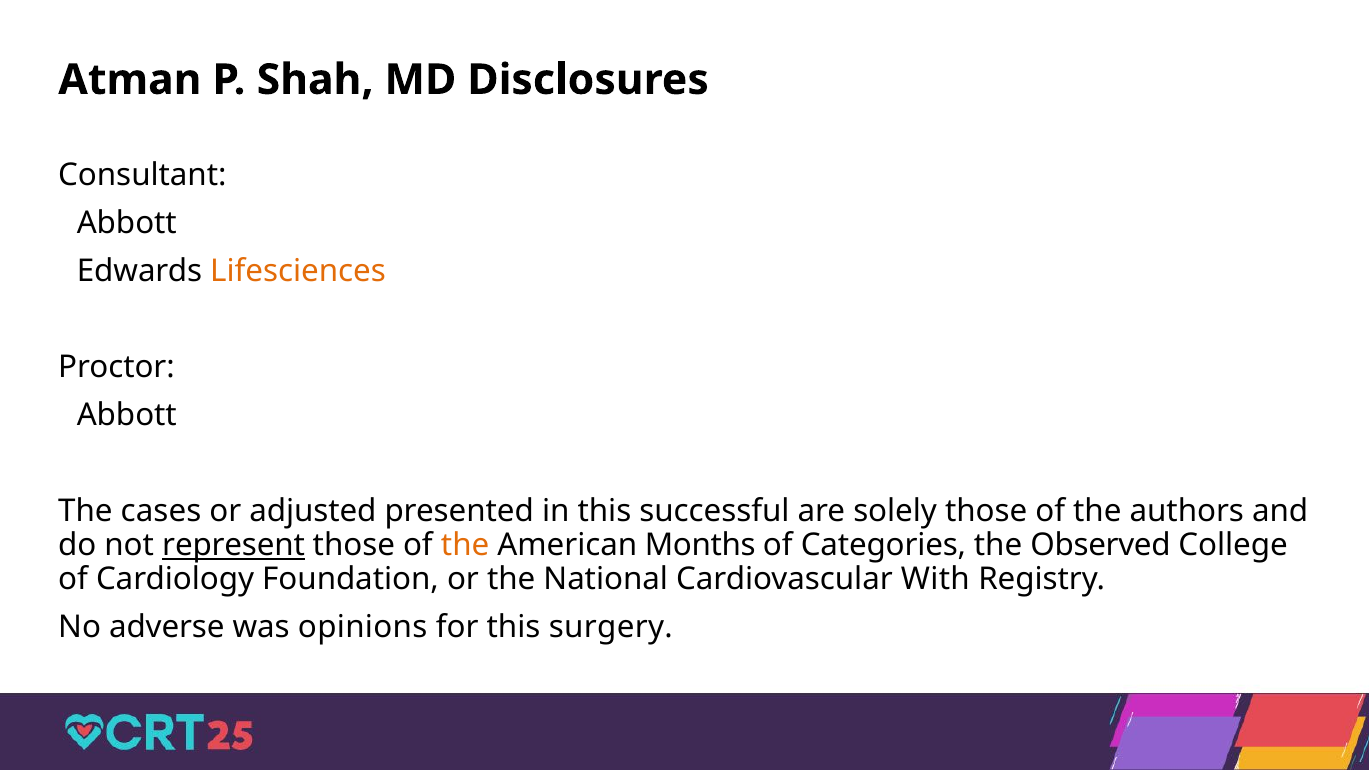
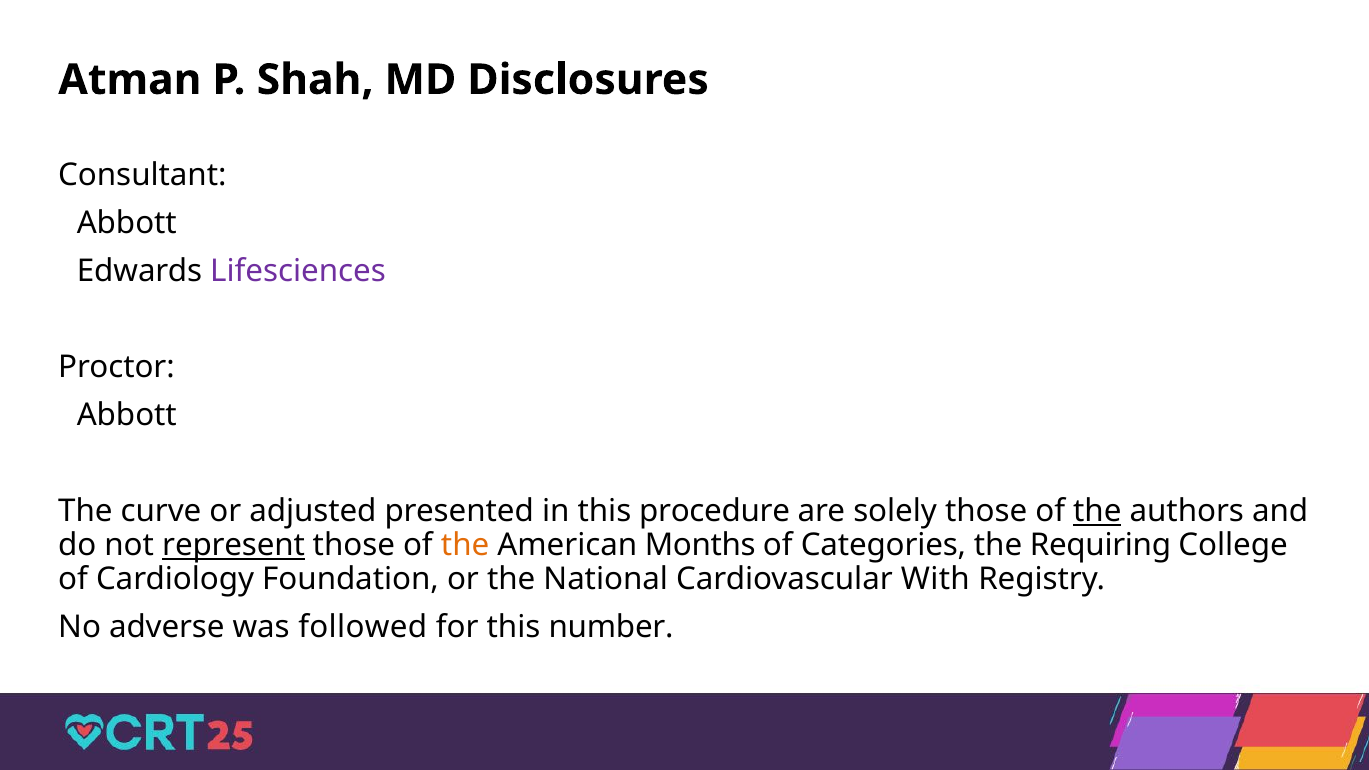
Lifesciences colour: orange -> purple (298, 271)
cases: cases -> curve (161, 512)
successful: successful -> procedure (715, 512)
the underline: none -> present (1097, 512)
Observed: Observed -> Requiring (1100, 546)
opinions: opinions -> followed (363, 628)
surgery: surgery -> number (611, 628)
